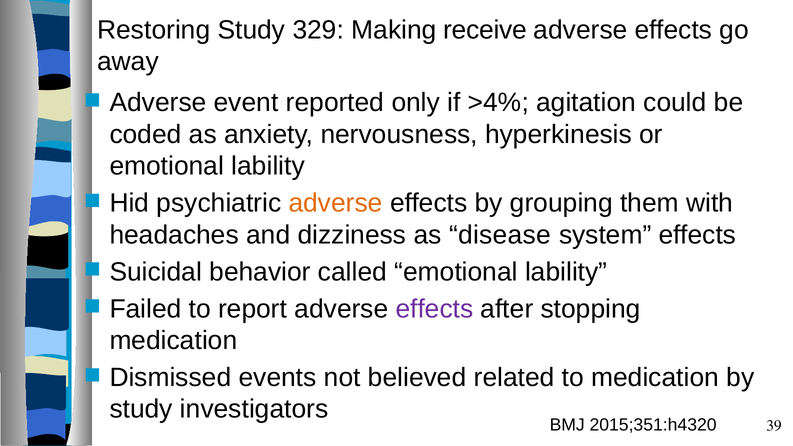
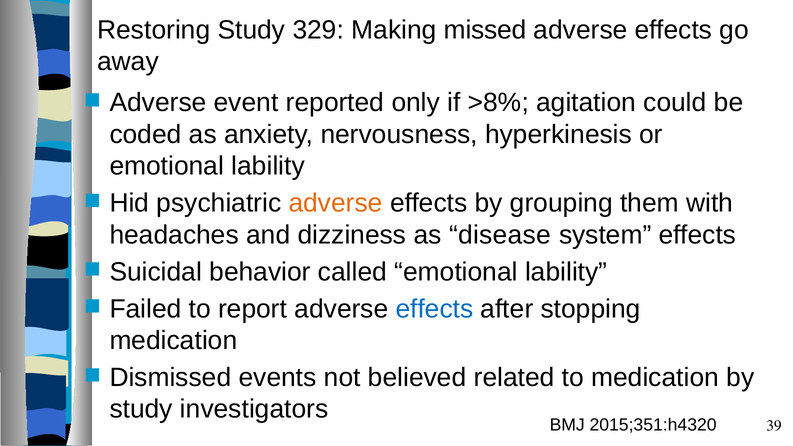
receive: receive -> missed (485, 30)
>4%: >4% -> >8% (498, 103)
effects colour: purple -> blue (434, 309)
